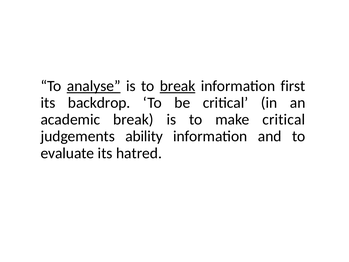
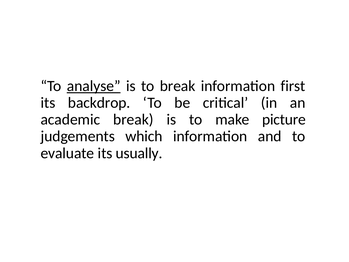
break underline: present -> none (178, 86)
make critical: critical -> picture (284, 119)
ability: ability -> which (144, 136)
hatred: hatred -> usually (139, 153)
